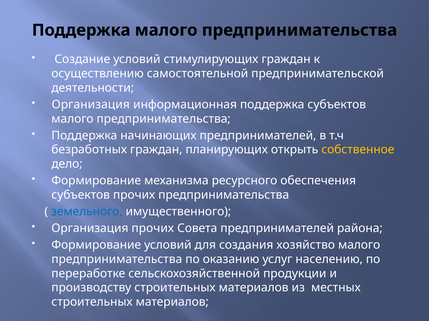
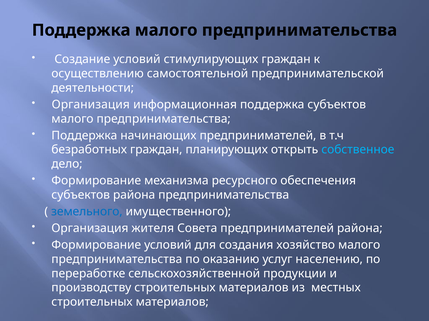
собственное colour: yellow -> light blue (358, 150)
субъектов прочих: прочих -> района (134, 195)
Организация прочих: прочих -> жителя (153, 229)
